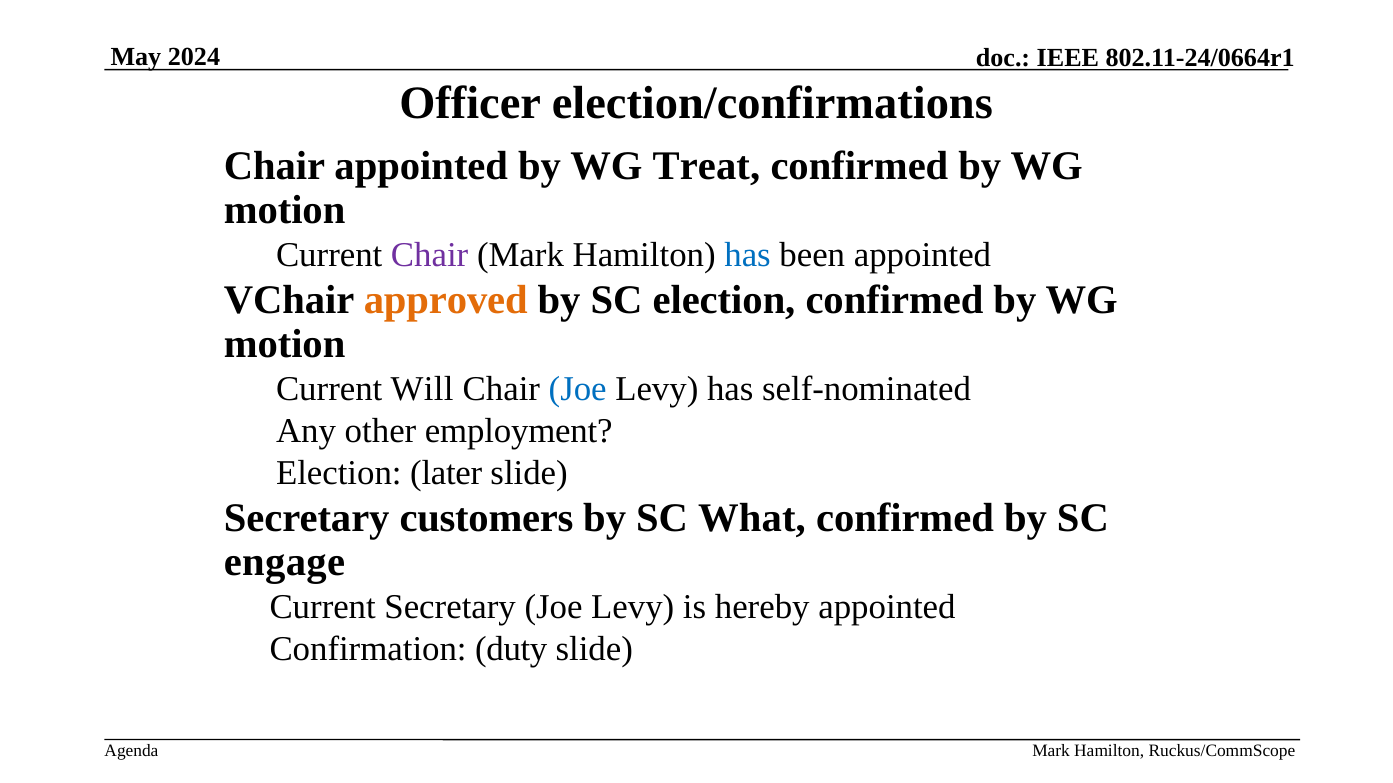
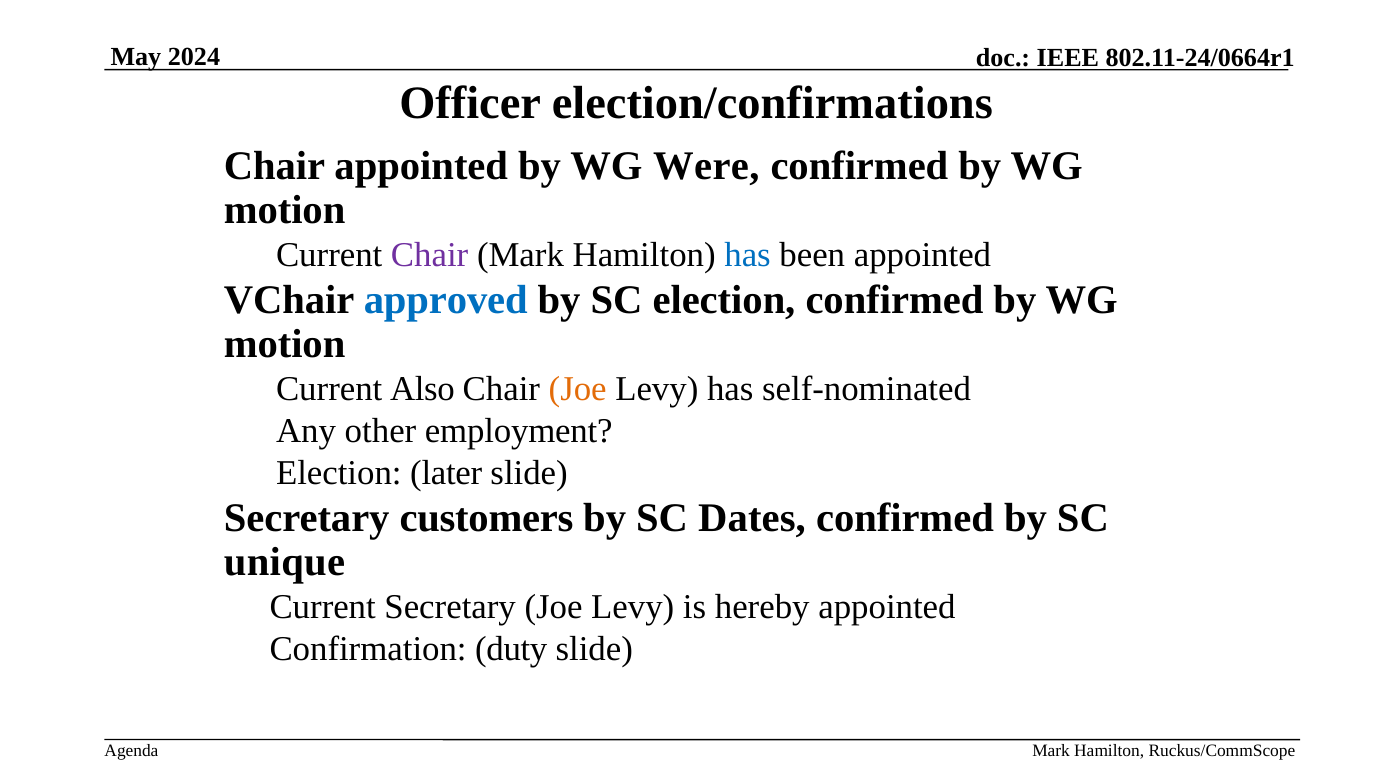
Treat: Treat -> Were (706, 166)
approved colour: orange -> blue (446, 300)
Will: Will -> Also (422, 389)
Joe colour: blue -> orange (578, 389)
What: What -> Dates (752, 518)
engage: engage -> unique (284, 562)
